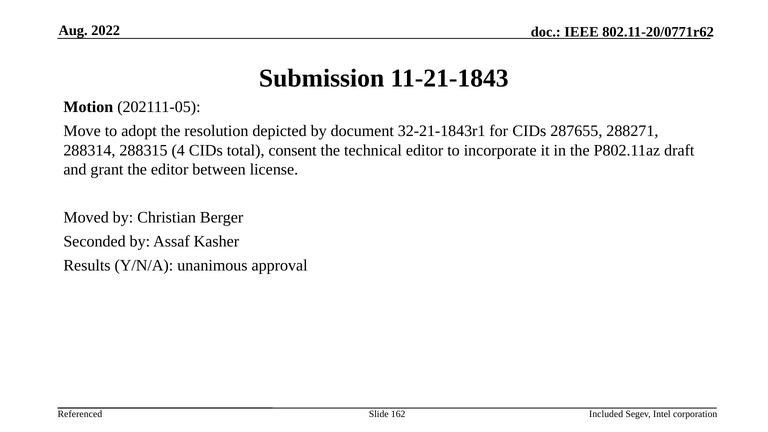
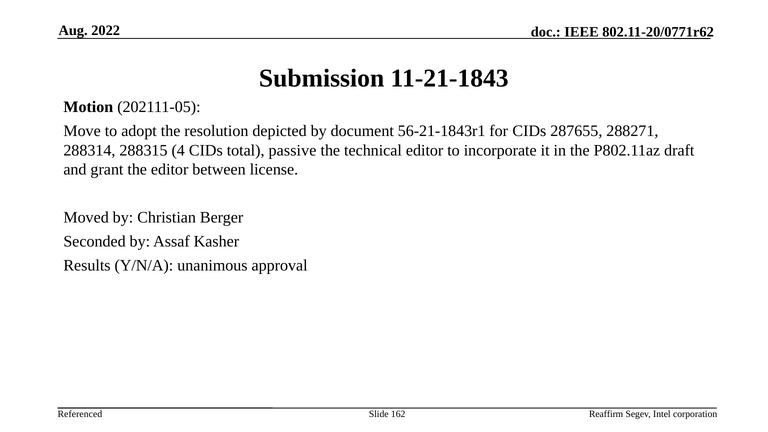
32-21-1843r1: 32-21-1843r1 -> 56-21-1843r1 (442, 131)
consent: consent -> passive (292, 150)
Included: Included -> Reaffirm (606, 414)
